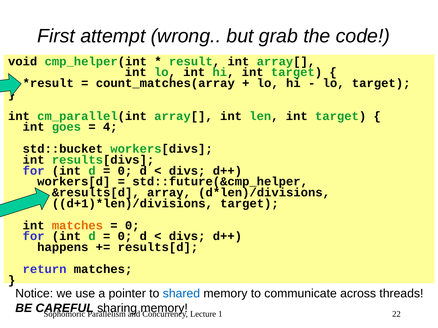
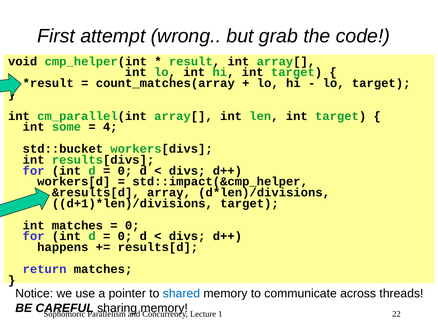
goes: goes -> some (66, 127)
std::future(&cmp_helper: std::future(&cmp_helper -> std::impact(&cmp_helper (220, 182)
matches colour: orange -> black (77, 226)
